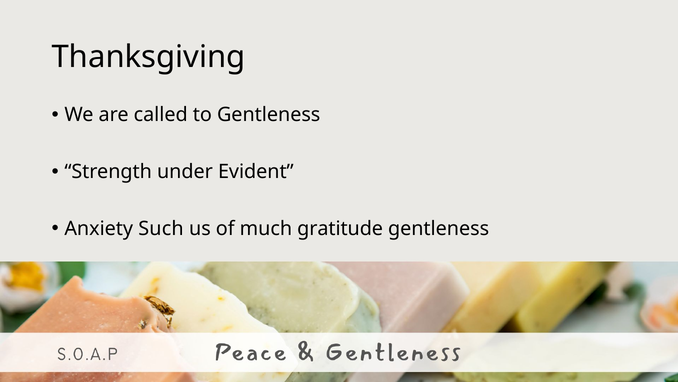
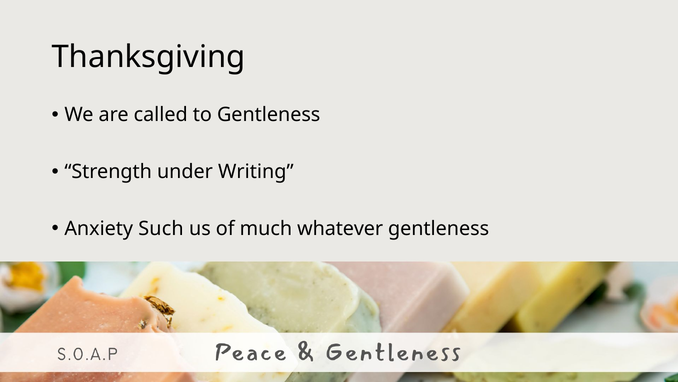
Evident: Evident -> Writing (256, 171)
gratitude: gratitude -> whatever (340, 228)
